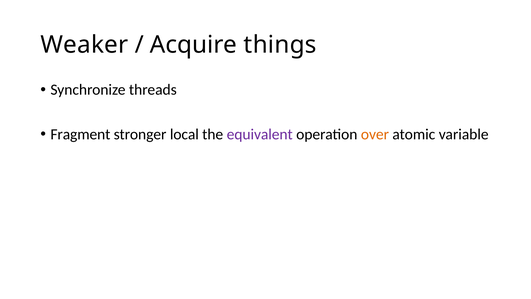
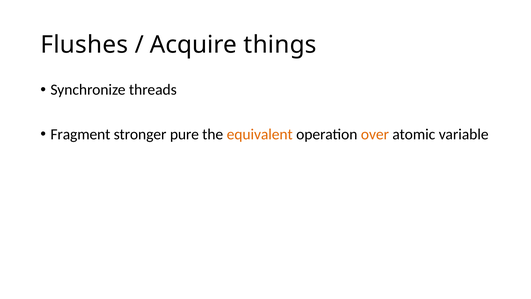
Weaker: Weaker -> Flushes (84, 45)
local: local -> pure (184, 134)
equivalent colour: purple -> orange (260, 134)
